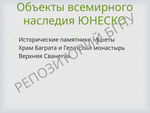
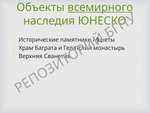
всемирного underline: none -> present (100, 7)
